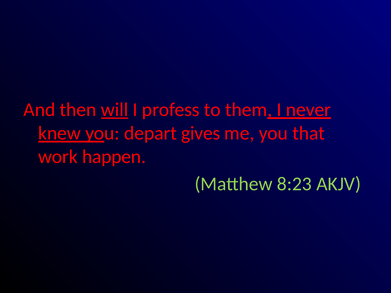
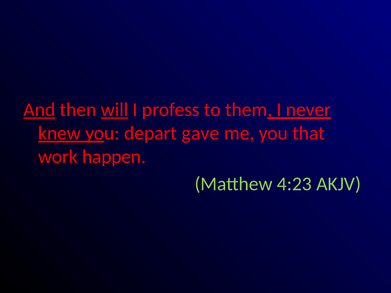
And underline: none -> present (39, 110)
gives: gives -> gave (201, 133)
8:23: 8:23 -> 4:23 (294, 184)
